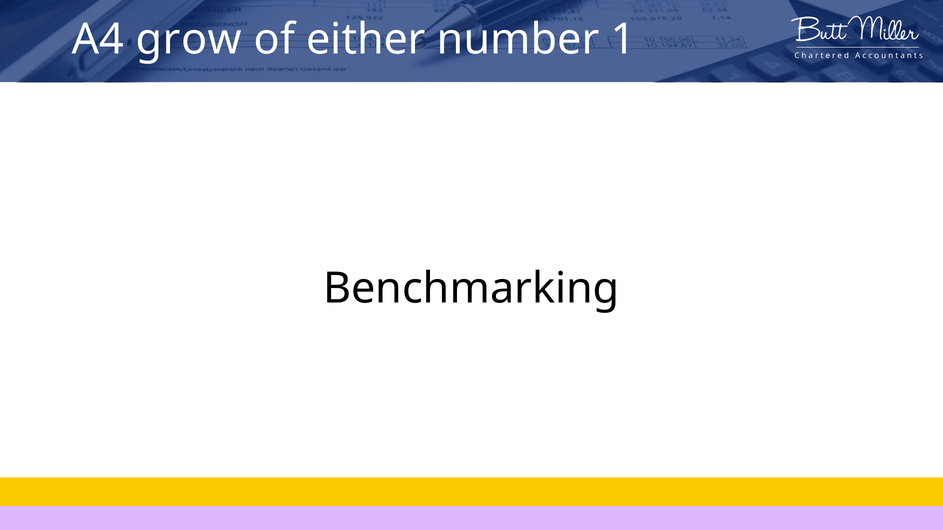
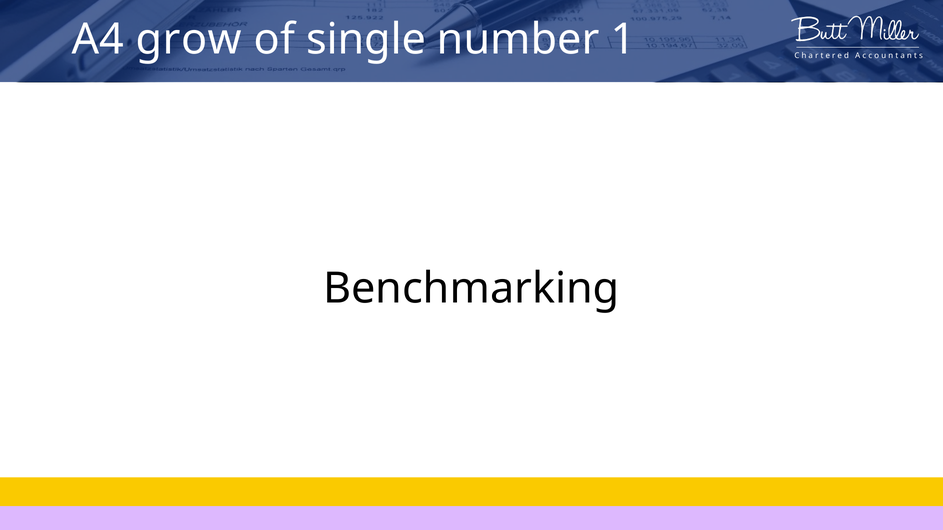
either: either -> single (366, 39)
